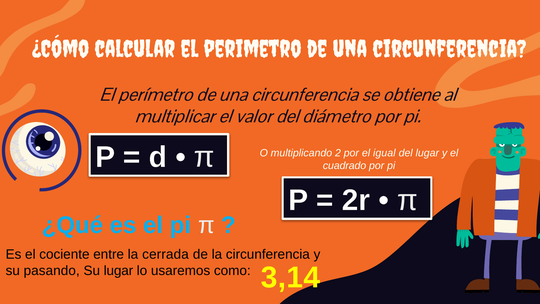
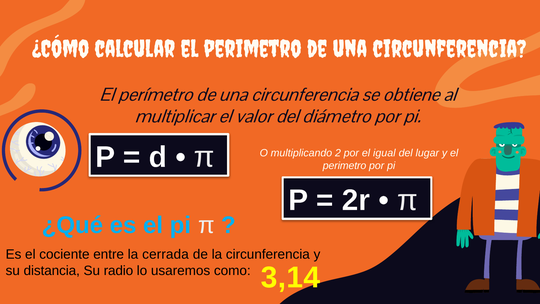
cuadrado: cuadrado -> perimetro (345, 165)
pasando: pasando -> distancia (52, 270)
Su lugar: lugar -> radio (118, 270)
